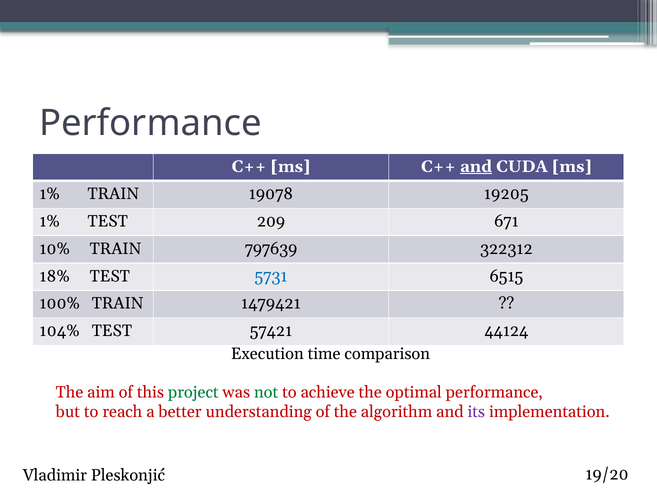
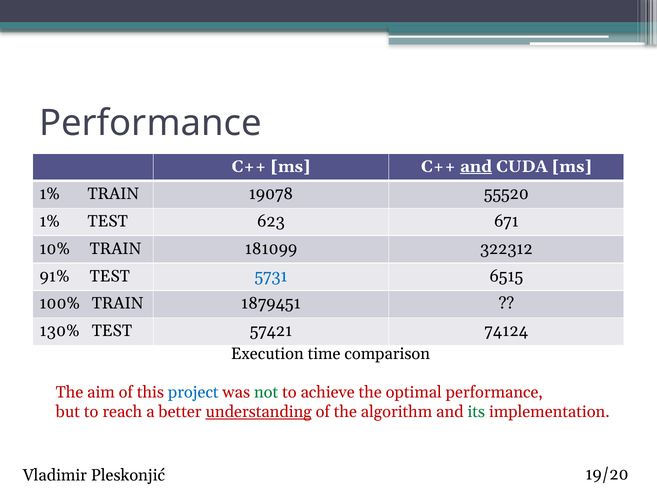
19205: 19205 -> 55520 (506, 194)
209: 209 -> 623 (271, 221)
797639: 797639 -> 181099 (271, 249)
18%: 18% -> 91% (55, 276)
1479421: 1479421 -> 1879451 (271, 303)
104%: 104% -> 130% (60, 331)
44124: 44124 -> 74124 (506, 331)
project colour: green -> blue (193, 392)
understanding underline: none -> present (259, 412)
its colour: purple -> green (476, 412)
